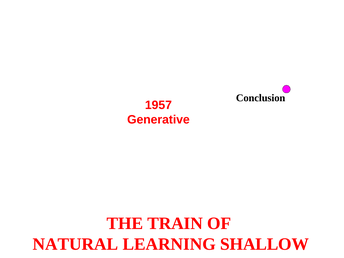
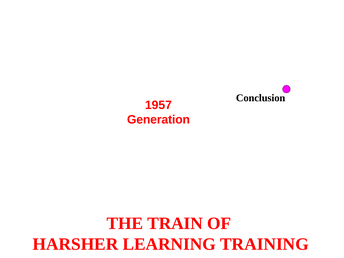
Generative: Generative -> Generation (158, 120)
NATURAL: NATURAL -> HARSHER (75, 244)
SHALLOW: SHALLOW -> TRAINING (264, 244)
